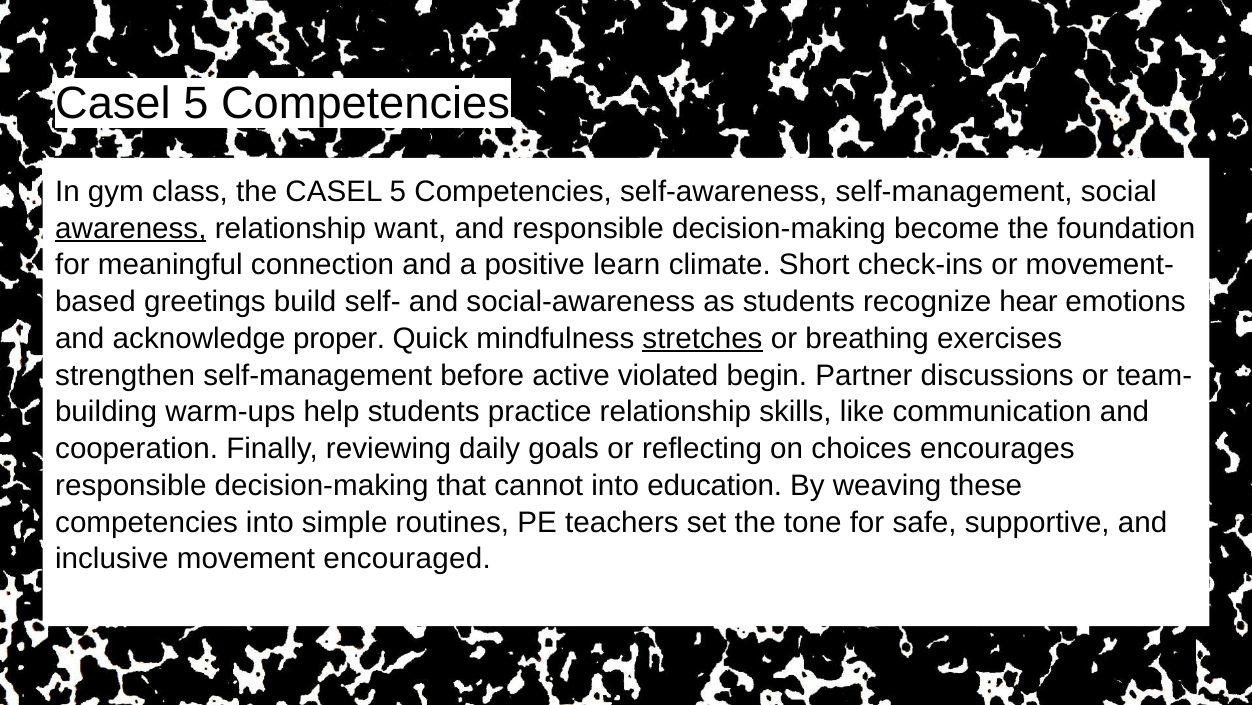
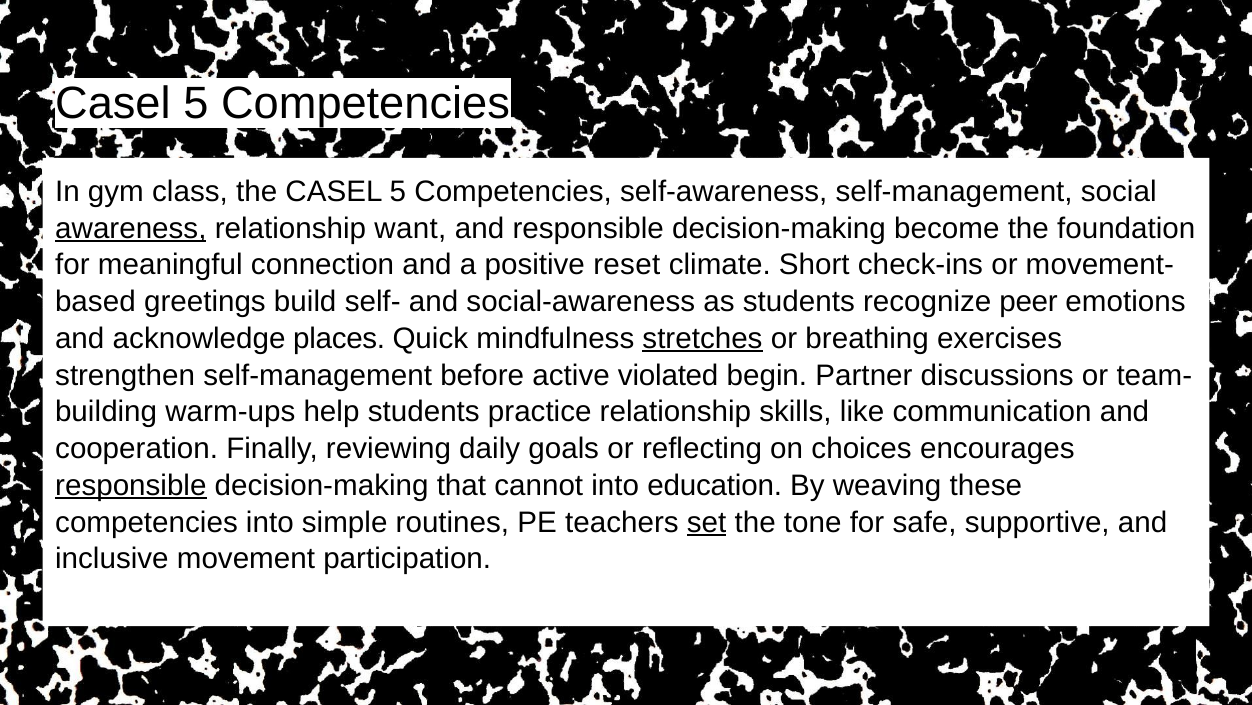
learn: learn -> reset (627, 265)
hear: hear -> peer (1029, 302)
proper: proper -> places (339, 338)
responsible underline: none -> present (131, 485)
set underline: none -> present (707, 522)
encouraged: encouraged -> participation (407, 559)
